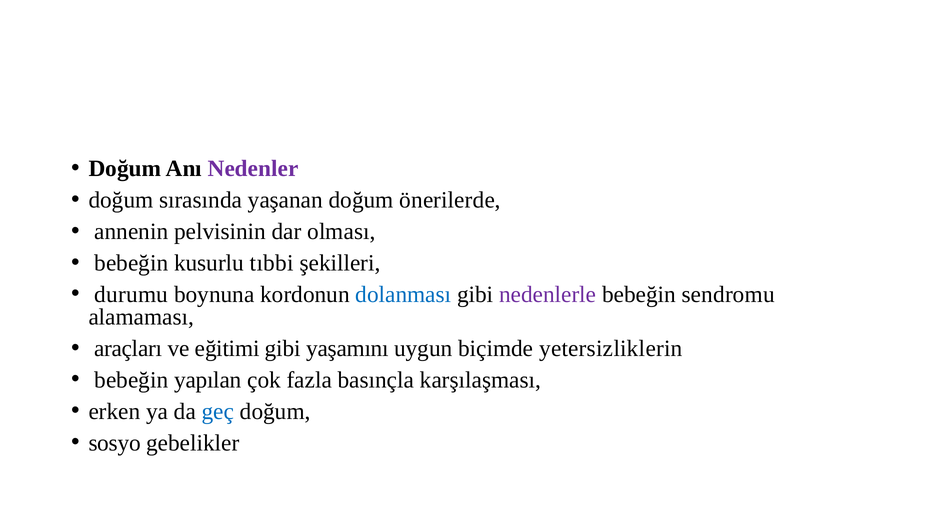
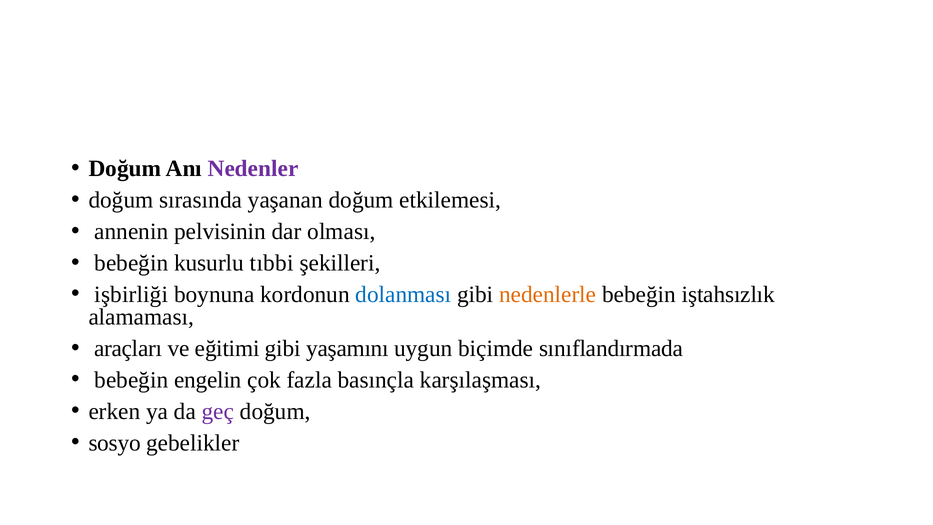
önerilerde: önerilerde -> etkilemesi (450, 200)
durumu: durumu -> işbirliği (131, 294)
nedenlerle colour: purple -> orange (548, 294)
sendromu: sendromu -> iştahsızlık (728, 294)
yetersizliklerin: yetersizliklerin -> sınıflandırmada (611, 348)
yapılan: yapılan -> engelin (208, 380)
geç colour: blue -> purple (218, 411)
